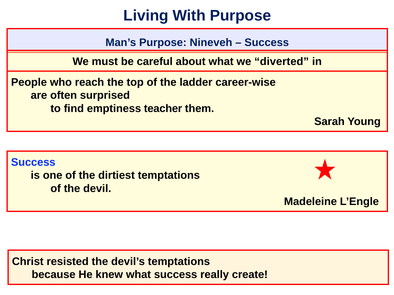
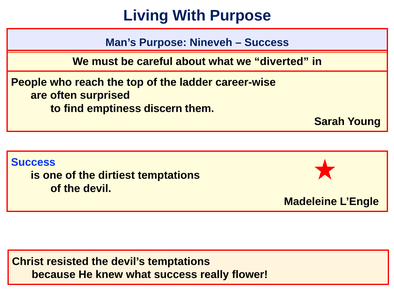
teacher: teacher -> discern (163, 109)
create: create -> flower (250, 275)
